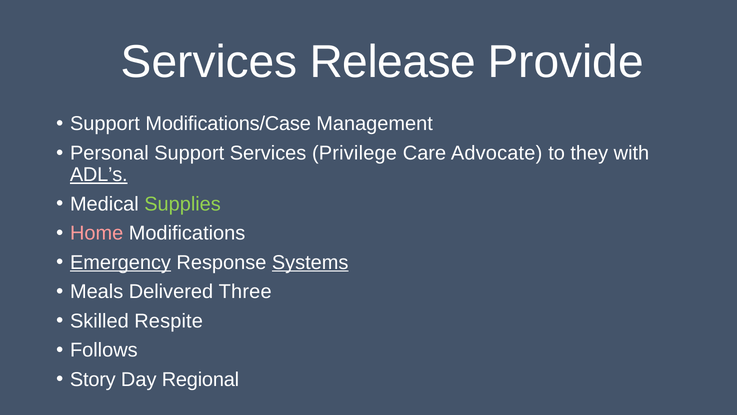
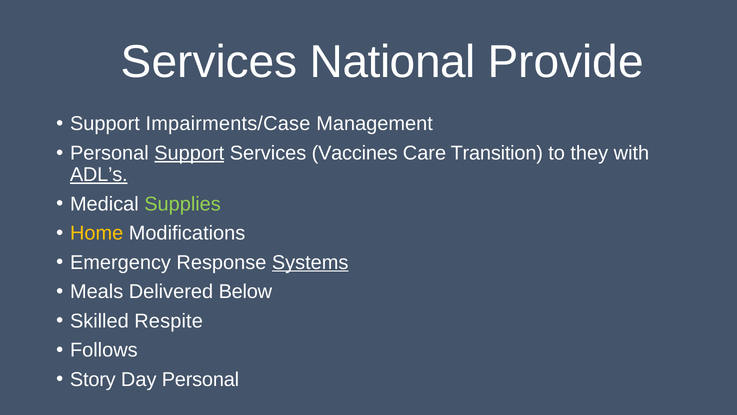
Release: Release -> National (393, 62)
Modifications/Case: Modifications/Case -> Impairments/Case (228, 124)
Support underline: none -> present (189, 153)
Privilege: Privilege -> Vaccines (355, 153)
Advocate: Advocate -> Transition (497, 153)
Home colour: pink -> yellow (97, 233)
Emergency underline: present -> none (120, 262)
Three: Three -> Below (245, 291)
Day Regional: Regional -> Personal (200, 379)
